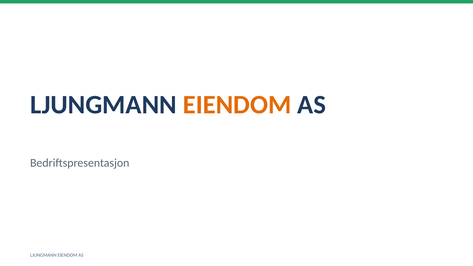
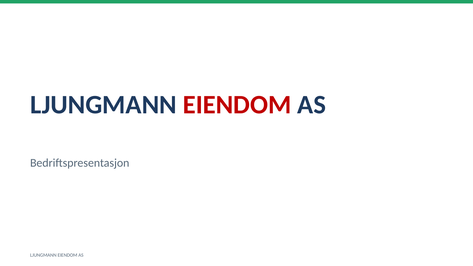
EIENDOM colour: orange -> red (237, 105)
